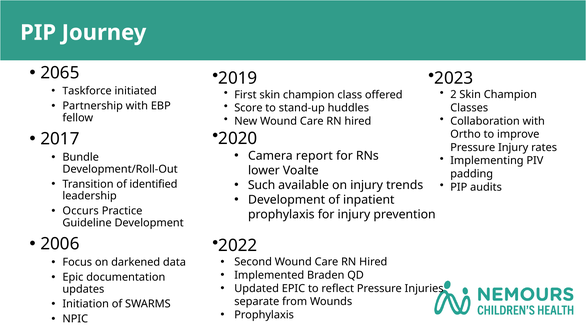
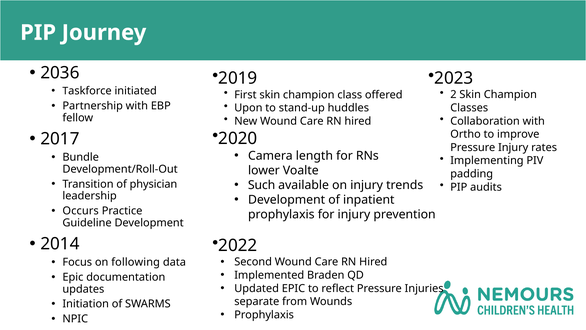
2065: 2065 -> 2036 (60, 73)
Score: Score -> Upon (248, 108)
report: report -> length (314, 156)
identified: identified -> physician (153, 184)
2006: 2006 -> 2014 (60, 244)
darkened: darkened -> following (136, 262)
